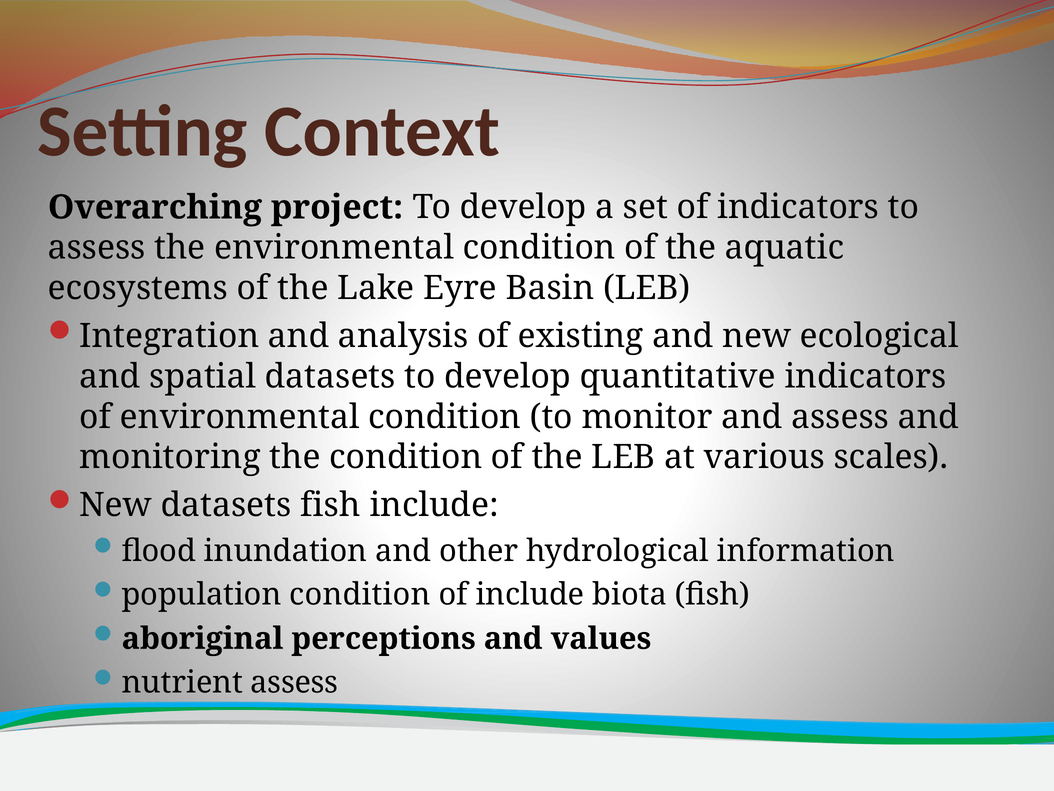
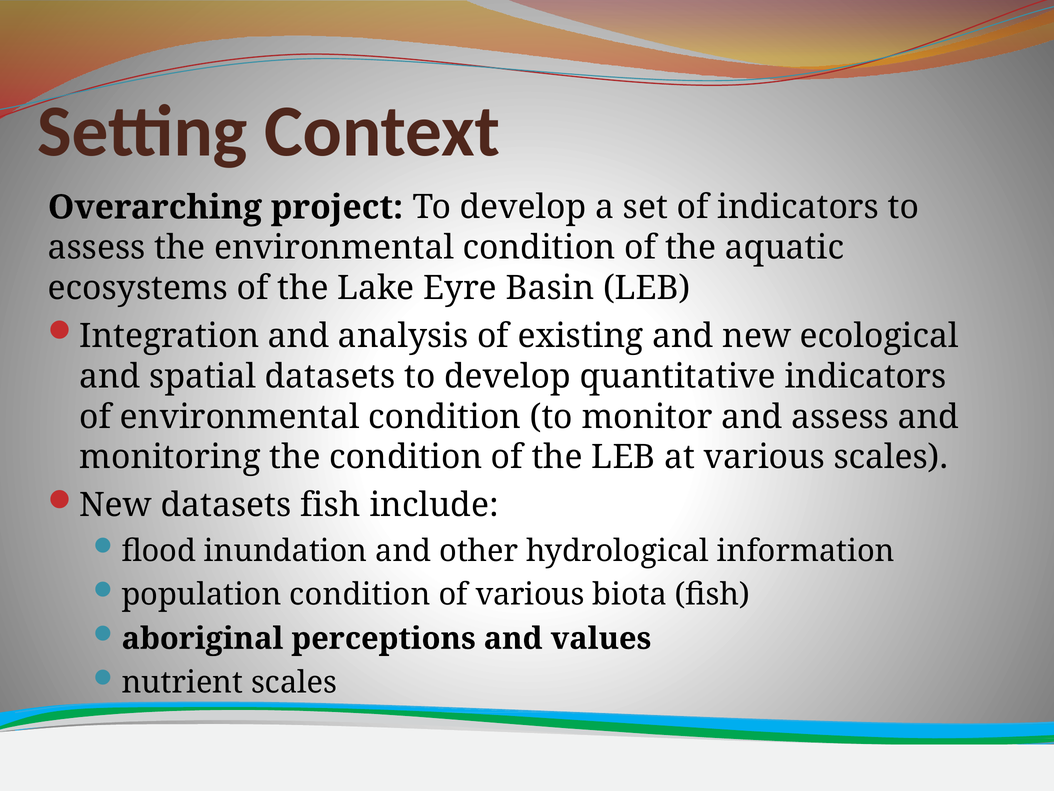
of include: include -> various (530, 594)
nutrient assess: assess -> scales (294, 682)
